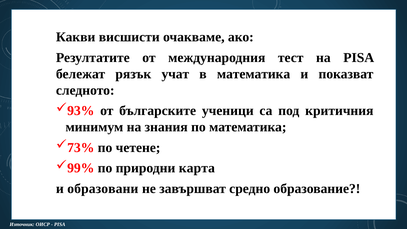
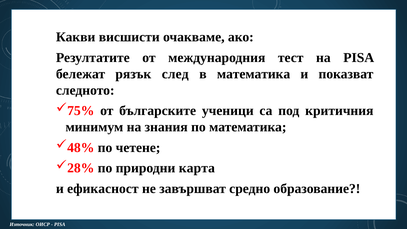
учат: учат -> след (175, 74)
93%: 93% -> 75% (81, 111)
73%: 73% -> 48% (81, 148)
99%: 99% -> 28% (81, 168)
образовани: образовани -> ефикасност (103, 189)
